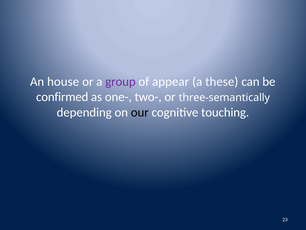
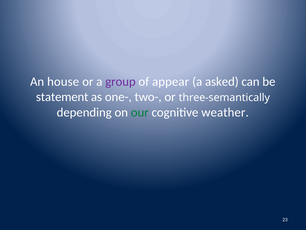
these: these -> asked (222, 81)
confirmed: confirmed -> statement (62, 97)
our colour: black -> green (140, 112)
touching: touching -> weather (225, 112)
